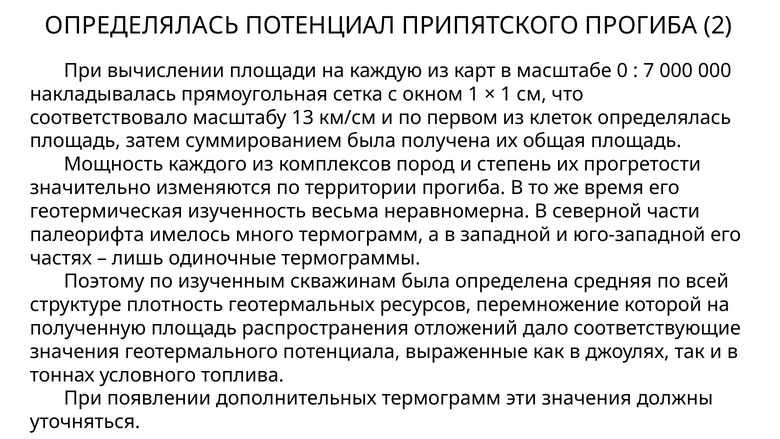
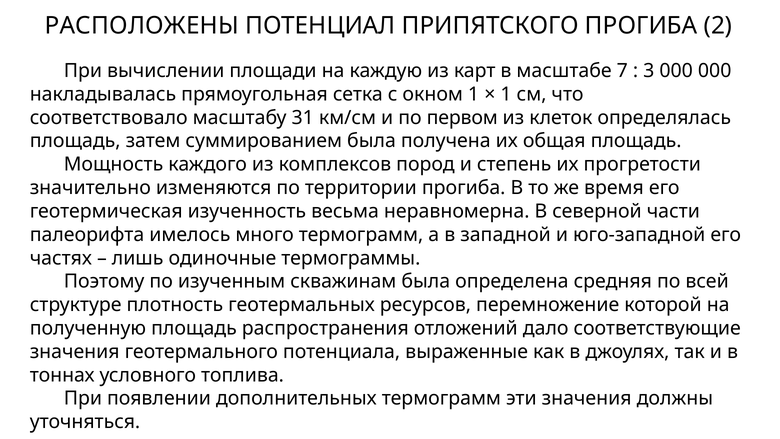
ОПРЕДЕЛЯЛАСЬ: ОПРЕДЕЛЯЛАСЬ -> РАСПОЛОЖЕНЫ (142, 26)
0: 0 -> 7 (622, 71)
7: 7 -> 3 (649, 71)
13: 13 -> 31 (303, 118)
